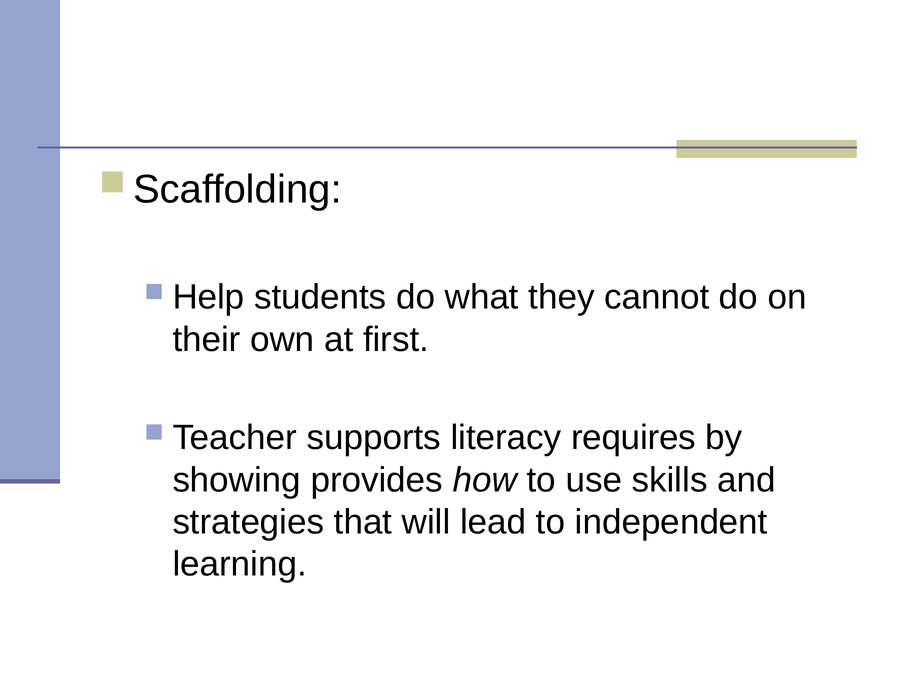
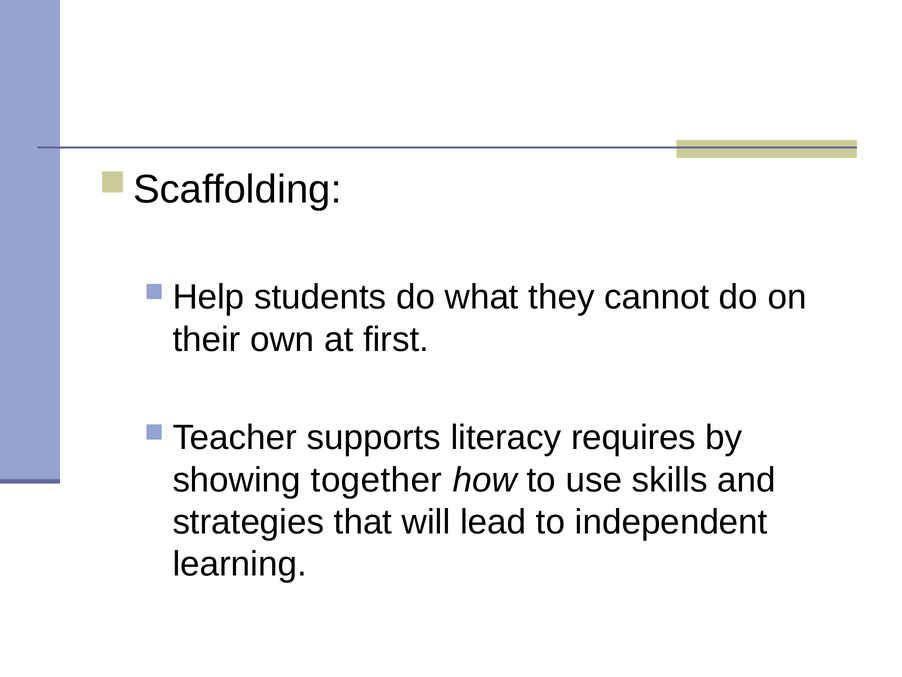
provides: provides -> together (377, 480)
